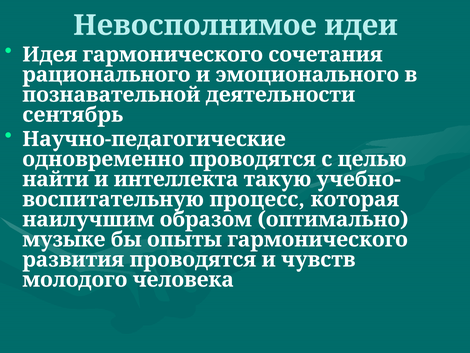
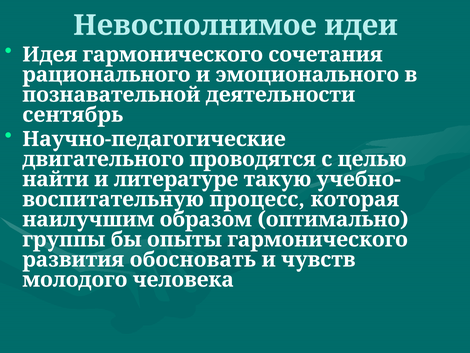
одновременно: одновременно -> двигательного (103, 159)
интеллекта: интеллекта -> литературе (176, 179)
музыке: музыке -> группы (64, 239)
развития проводятся: проводятся -> обосновать (193, 259)
